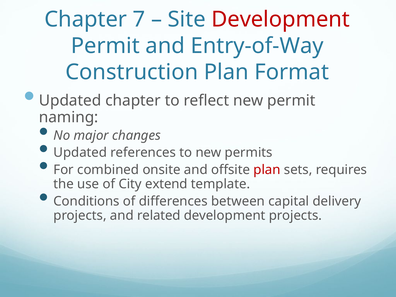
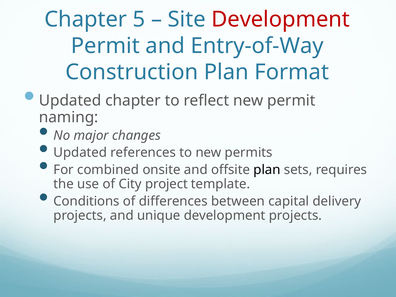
7: 7 -> 5 (139, 19)
plan colour: red -> black (267, 170)
extend: extend -> project (166, 184)
related: related -> unique (159, 216)
